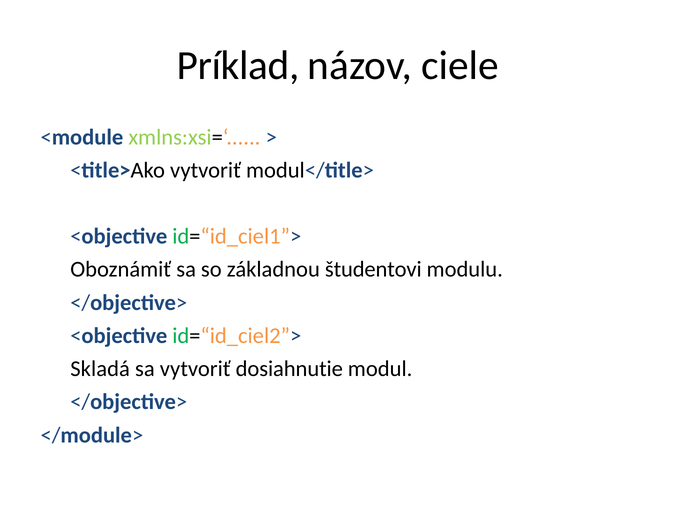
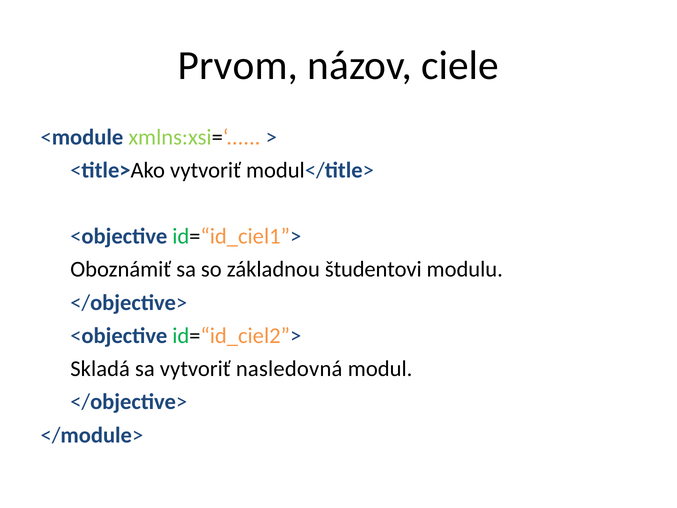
Príklad: Príklad -> Prvom (238, 66)
dosiahnutie: dosiahnutie -> nasledovná (289, 369)
